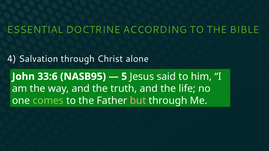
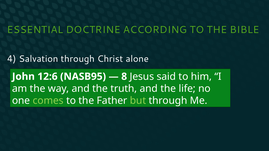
33:6: 33:6 -> 12:6 (47, 77)
5: 5 -> 8 (124, 77)
but colour: pink -> light green (138, 101)
